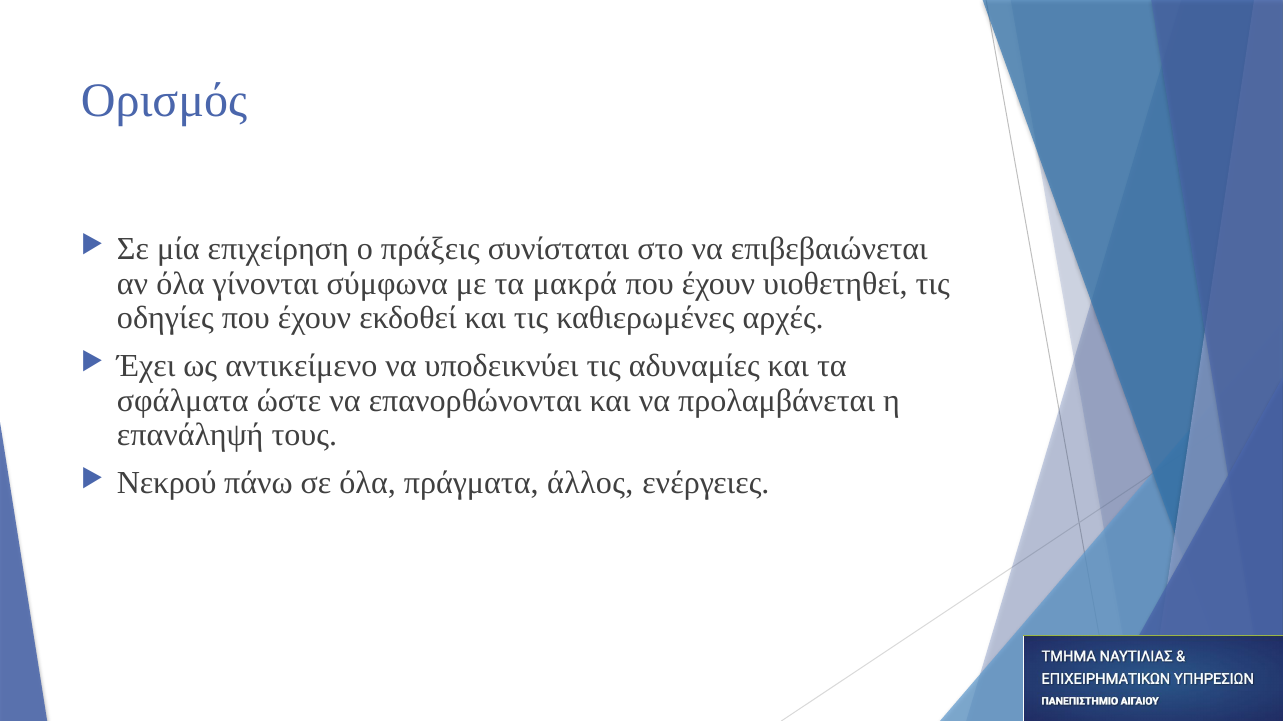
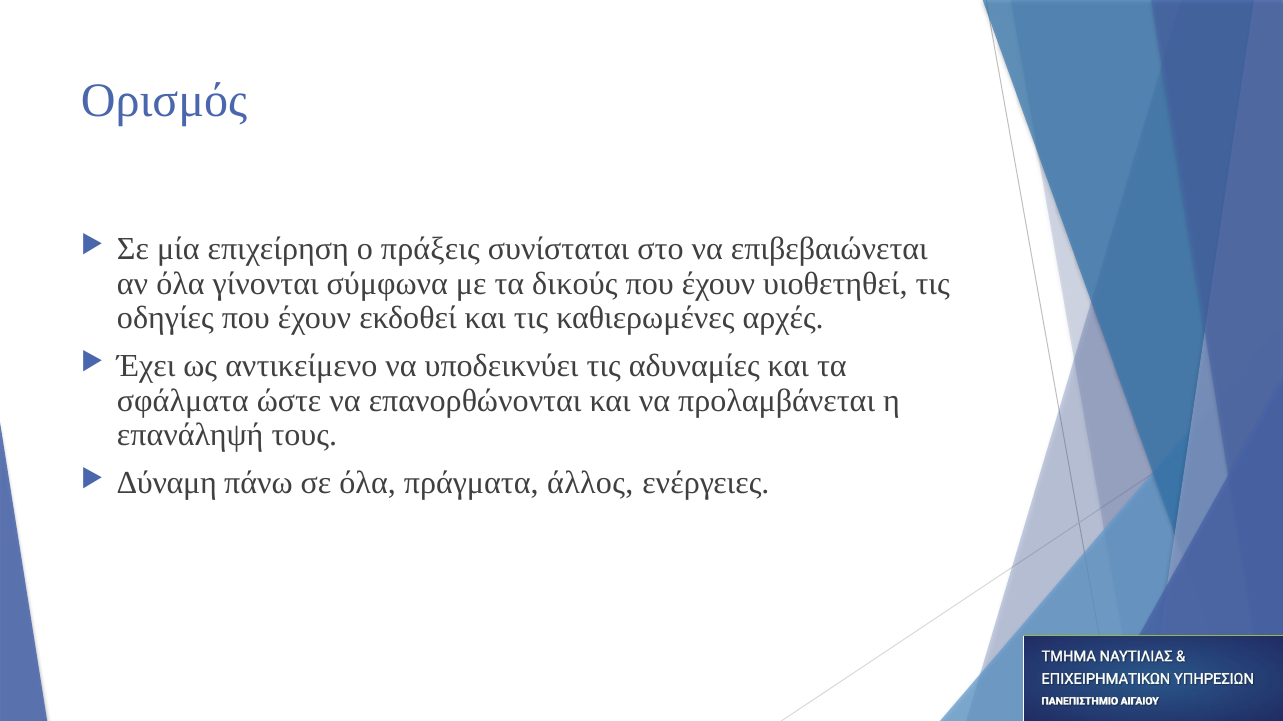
μακρά: μακρά -> δικούς (575, 284)
Νεκρού: Νεκρού -> Δύναμη (167, 484)
